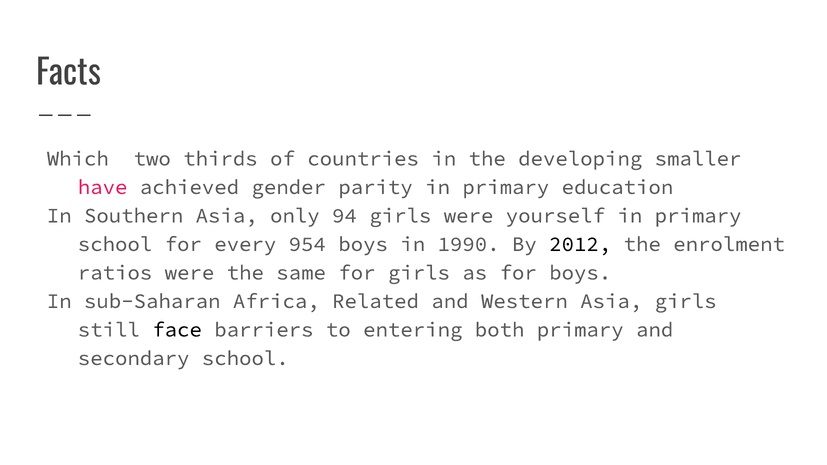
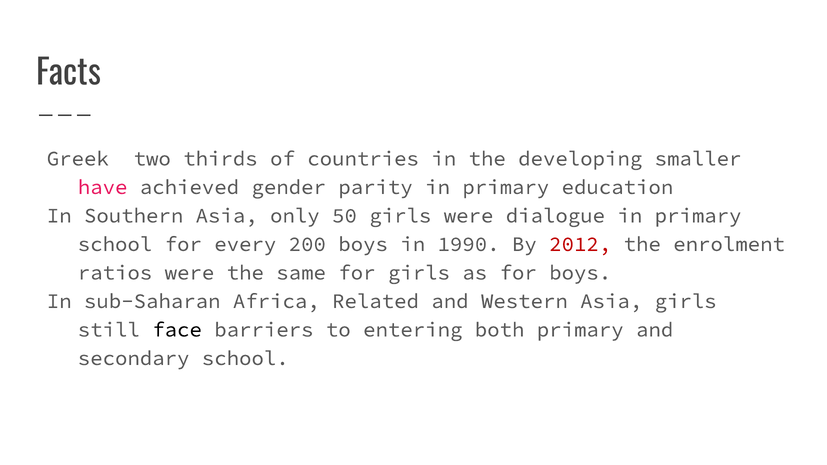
Which: Which -> Greek (78, 159)
94: 94 -> 50 (345, 216)
yourself: yourself -> dialogue (555, 216)
954: 954 -> 200 (307, 244)
2012 colour: black -> red (580, 244)
